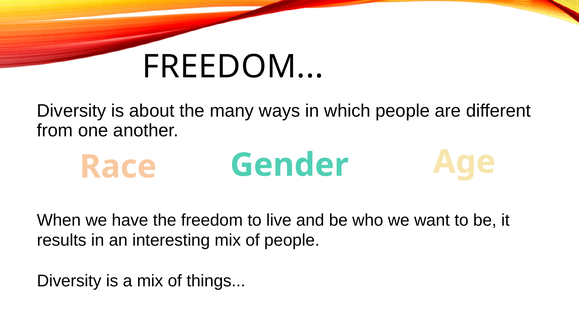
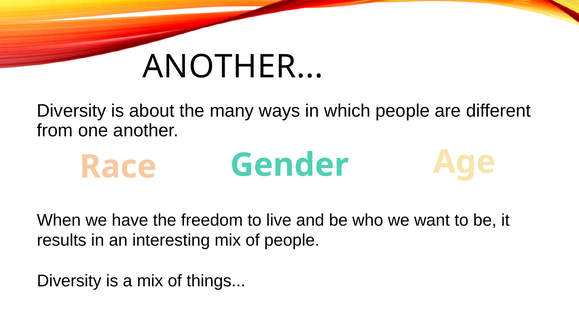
FREEDOM: FREEDOM -> ANOTHER (233, 67)
